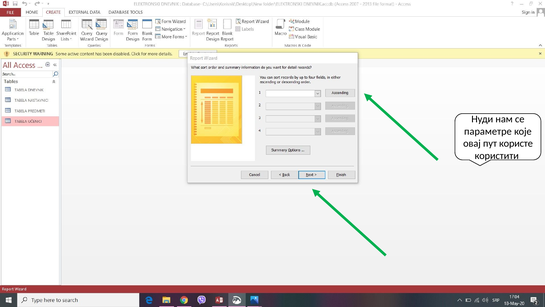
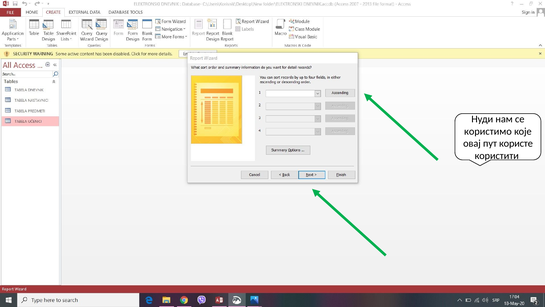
параметре: параметре -> користимо (488, 131)
